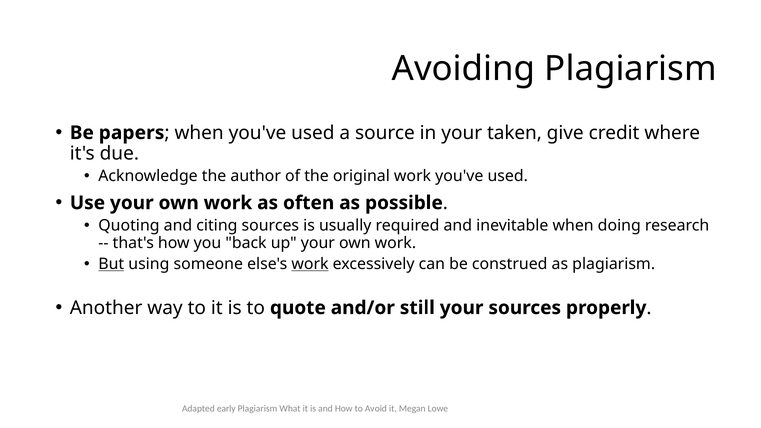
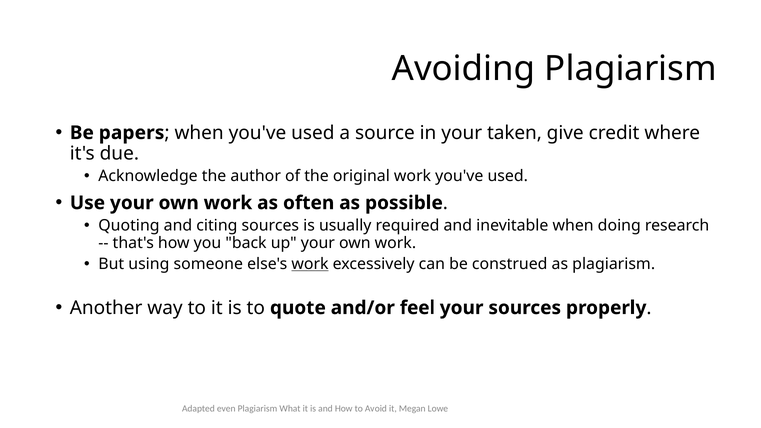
But underline: present -> none (111, 264)
still: still -> feel (417, 308)
early: early -> even (226, 409)
